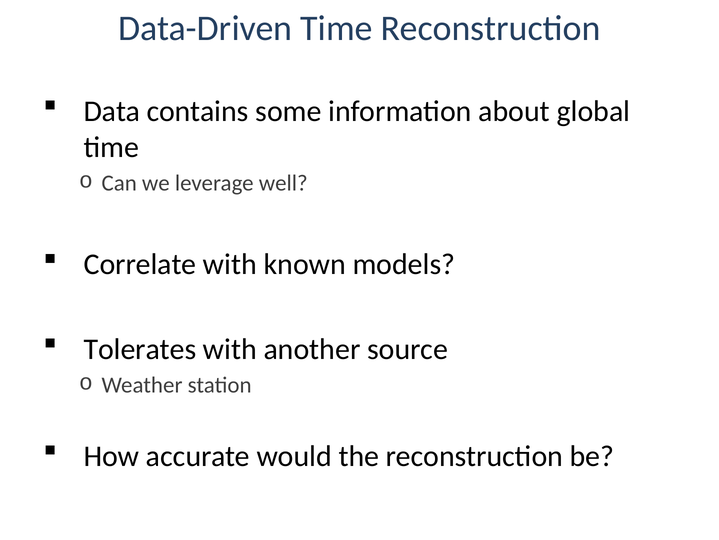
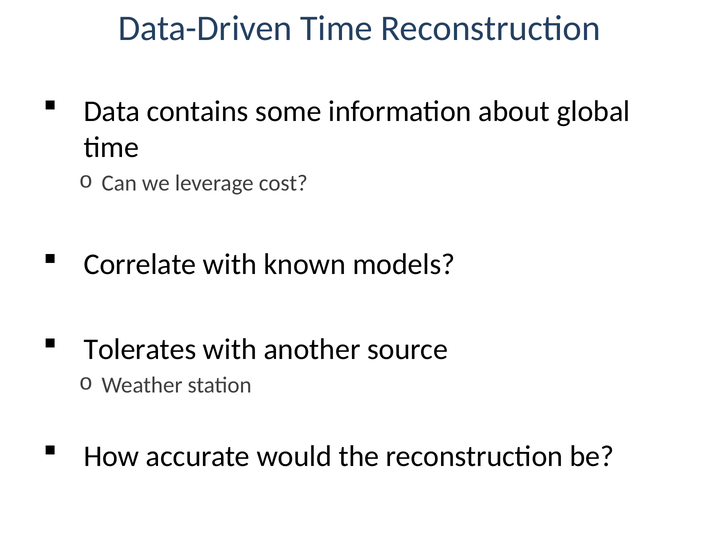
well: well -> cost (283, 183)
